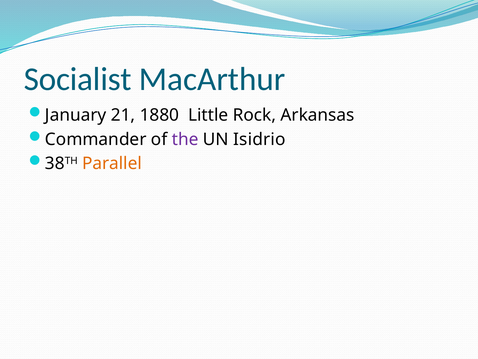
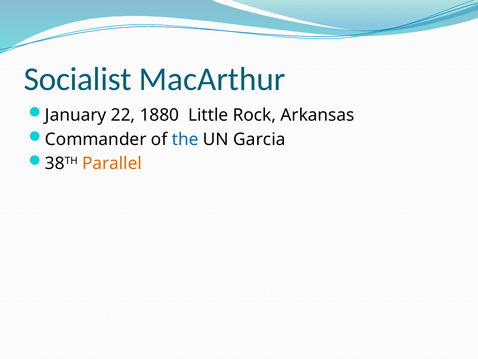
21: 21 -> 22 (123, 115)
the colour: purple -> blue (185, 139)
Isidrio: Isidrio -> Garcia (259, 139)
